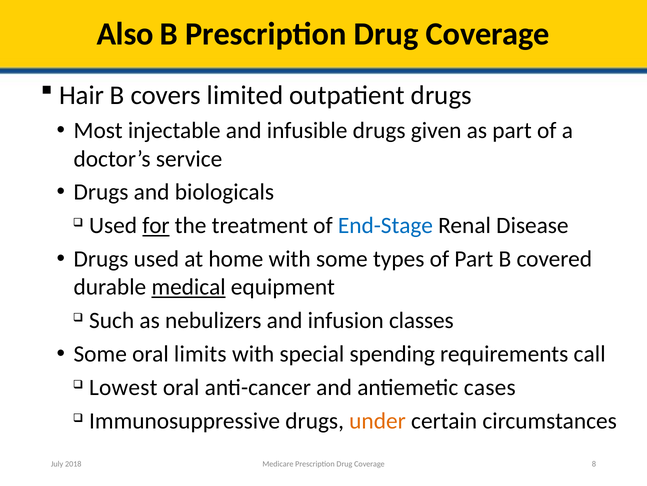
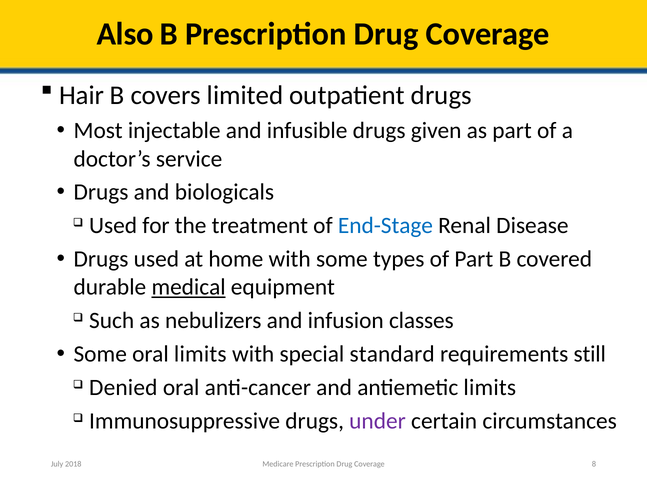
for underline: present -> none (156, 225)
spending: spending -> standard (392, 354)
call: call -> still (590, 354)
Lowest: Lowest -> Denied (123, 387)
antiemetic cases: cases -> limits (490, 387)
under colour: orange -> purple (378, 421)
